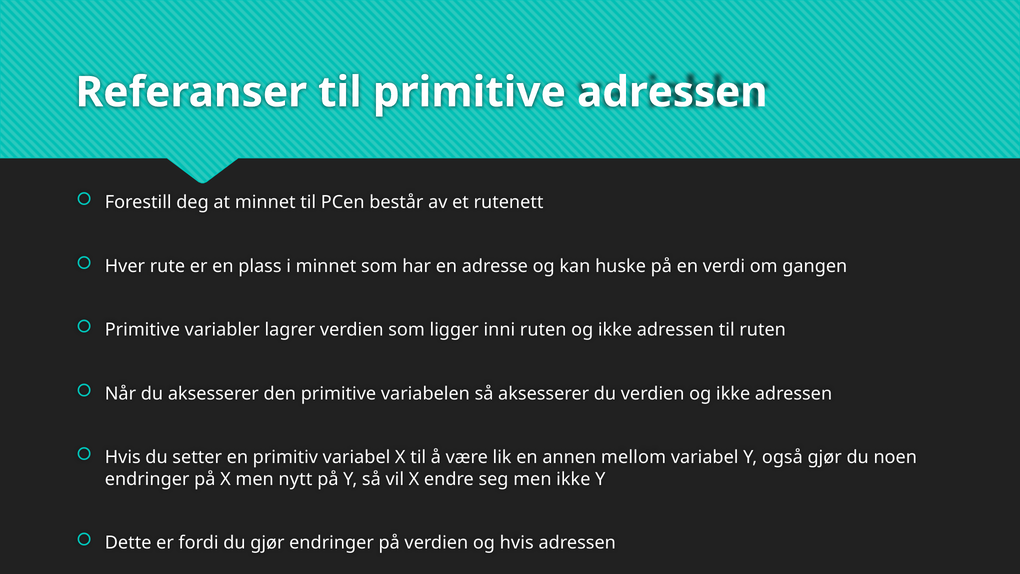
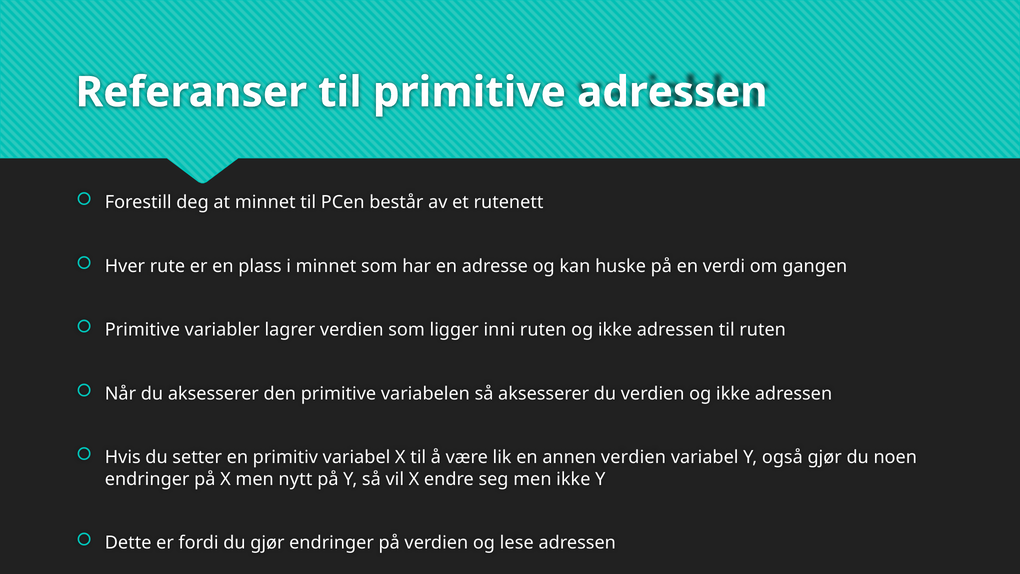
annen mellom: mellom -> verdien (633, 457)
og hvis: hvis -> lese (517, 543)
